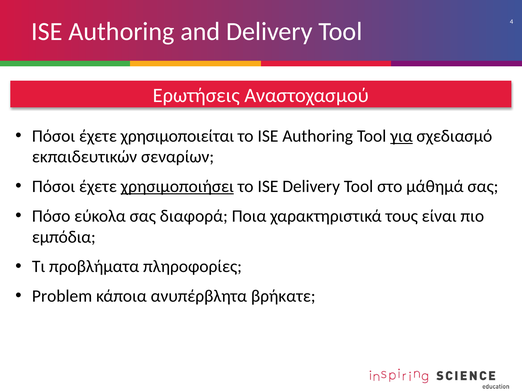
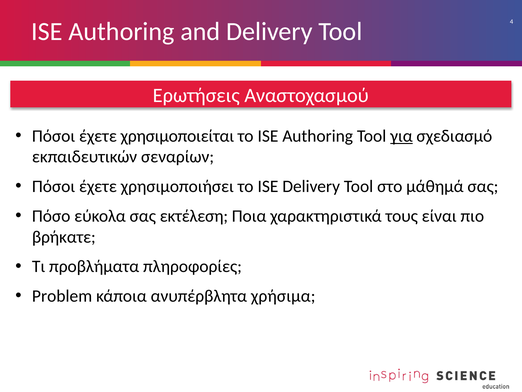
χρησιμοποιήσει underline: present -> none (177, 186)
διαφορά: διαφορά -> εκτέλεση (194, 216)
εμπόδια: εμπόδια -> βρήκατε (64, 237)
βρήκατε: βρήκατε -> χρήσιμα (283, 296)
